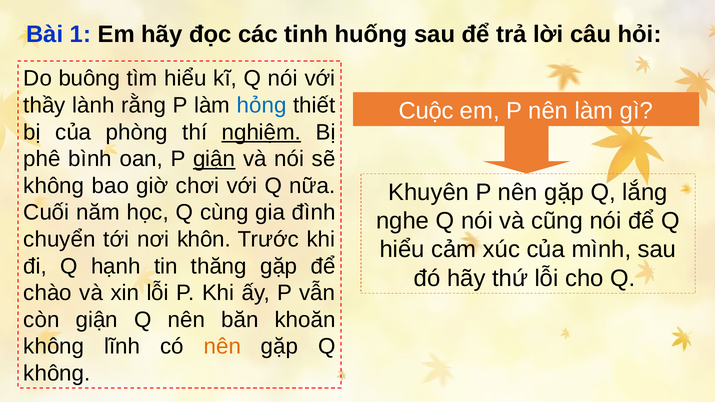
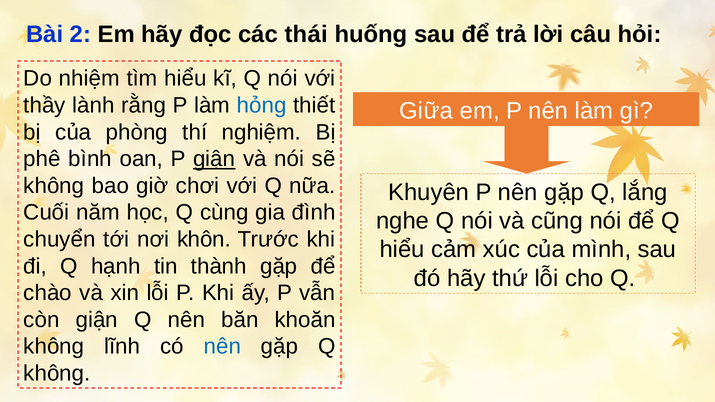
1: 1 -> 2 (80, 35)
tinh: tinh -> thái (306, 35)
buông: buông -> nhiệm (89, 79)
Cuộc: Cuộc -> Giữa (426, 111)
nghiệm underline: present -> none (261, 132)
thăng: thăng -> thành (219, 266)
nên colour: orange -> blue (222, 347)
